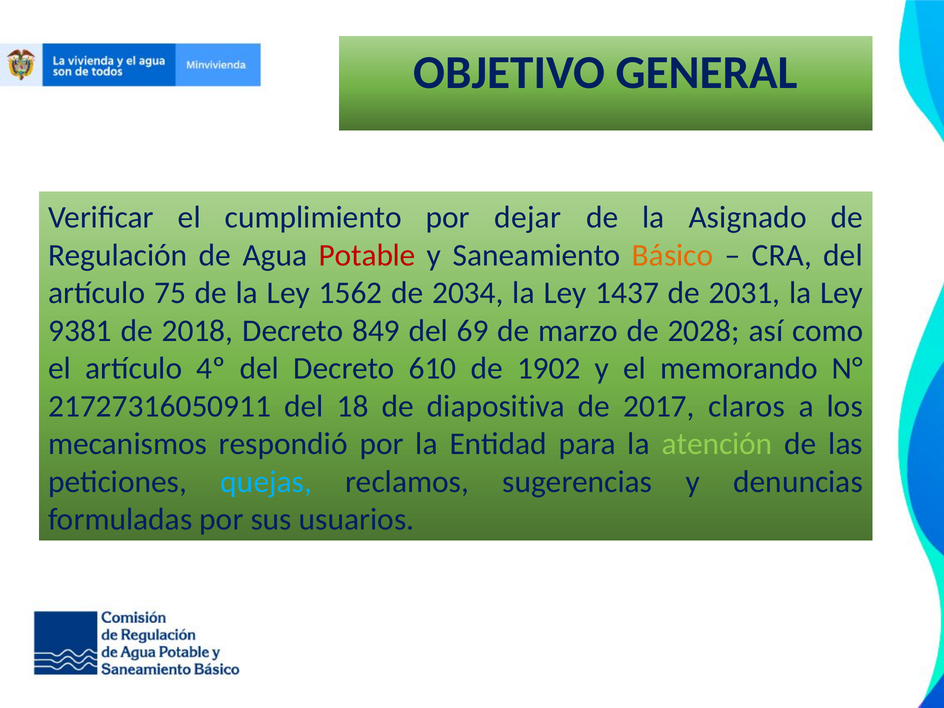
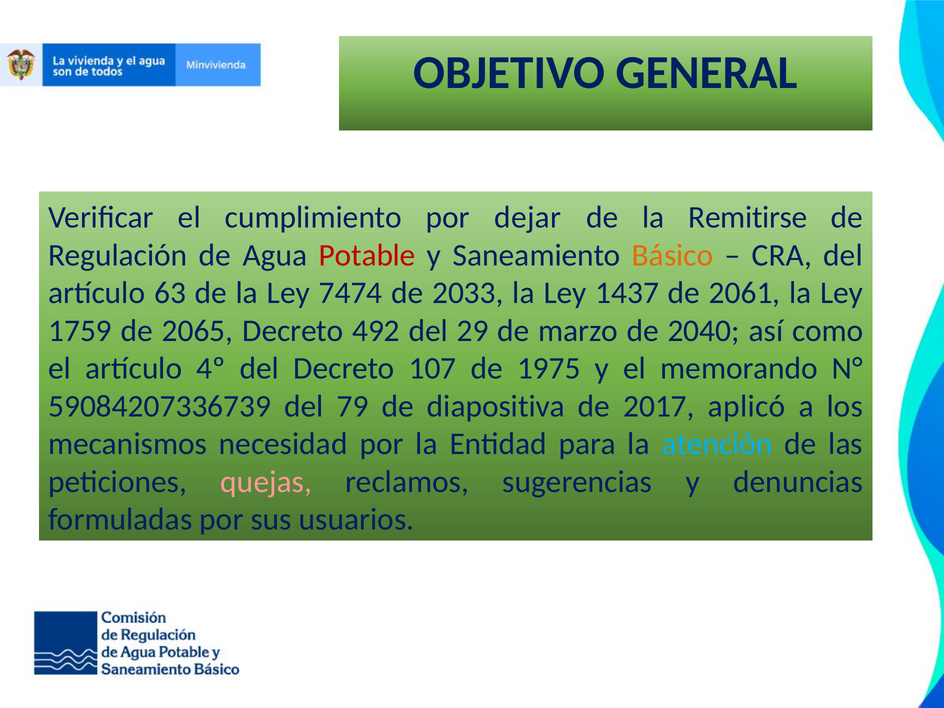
Asignado: Asignado -> Remitirse (748, 217)
75: 75 -> 63 (170, 293)
1562: 1562 -> 7474 (350, 293)
2034: 2034 -> 2033 (468, 293)
2031: 2031 -> 2061 (745, 293)
9381: 9381 -> 1759 (80, 331)
2018: 2018 -> 2065 (197, 331)
849: 849 -> 492 (376, 331)
69: 69 -> 29 (473, 331)
2028: 2028 -> 2040 (704, 331)
610: 610 -> 107 (432, 368)
1902: 1902 -> 1975 (549, 368)
21727316050911: 21727316050911 -> 59084207336739 (160, 406)
18: 18 -> 79 (353, 406)
claros: claros -> aplicó (747, 406)
respondió: respondió -> necesidad (283, 444)
atención colour: light green -> light blue (717, 444)
quejas colour: light blue -> pink (266, 482)
